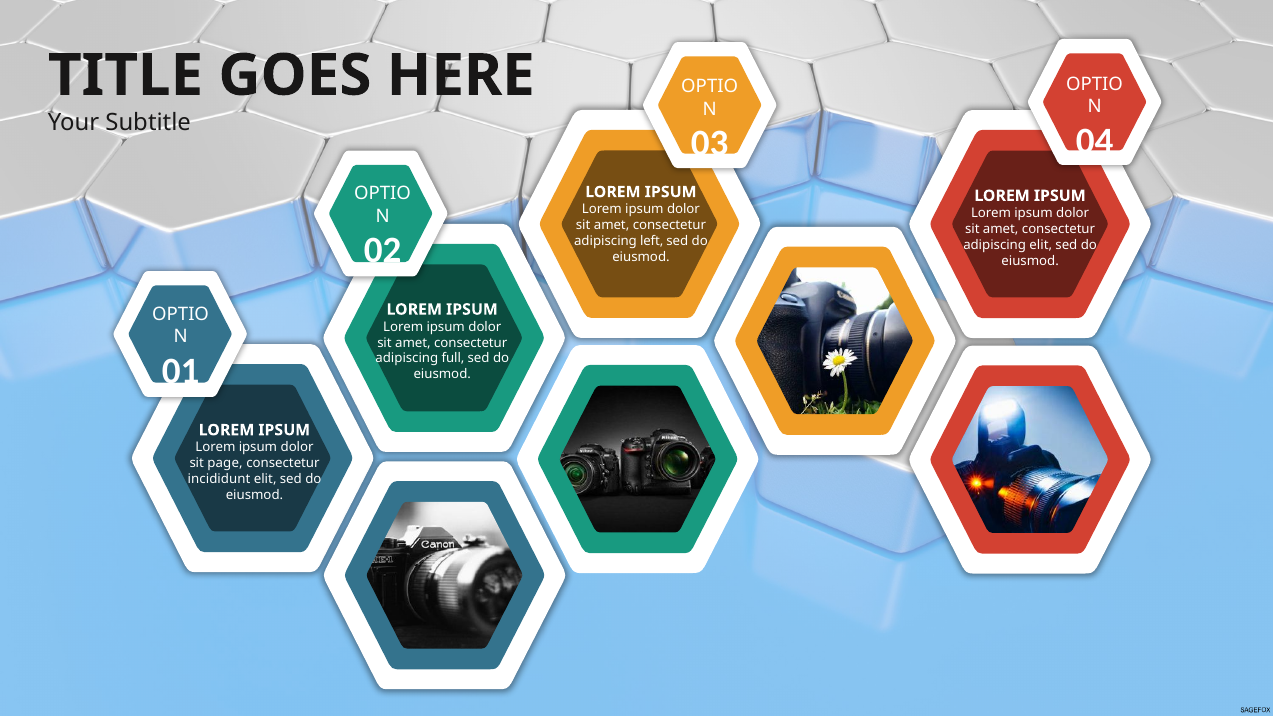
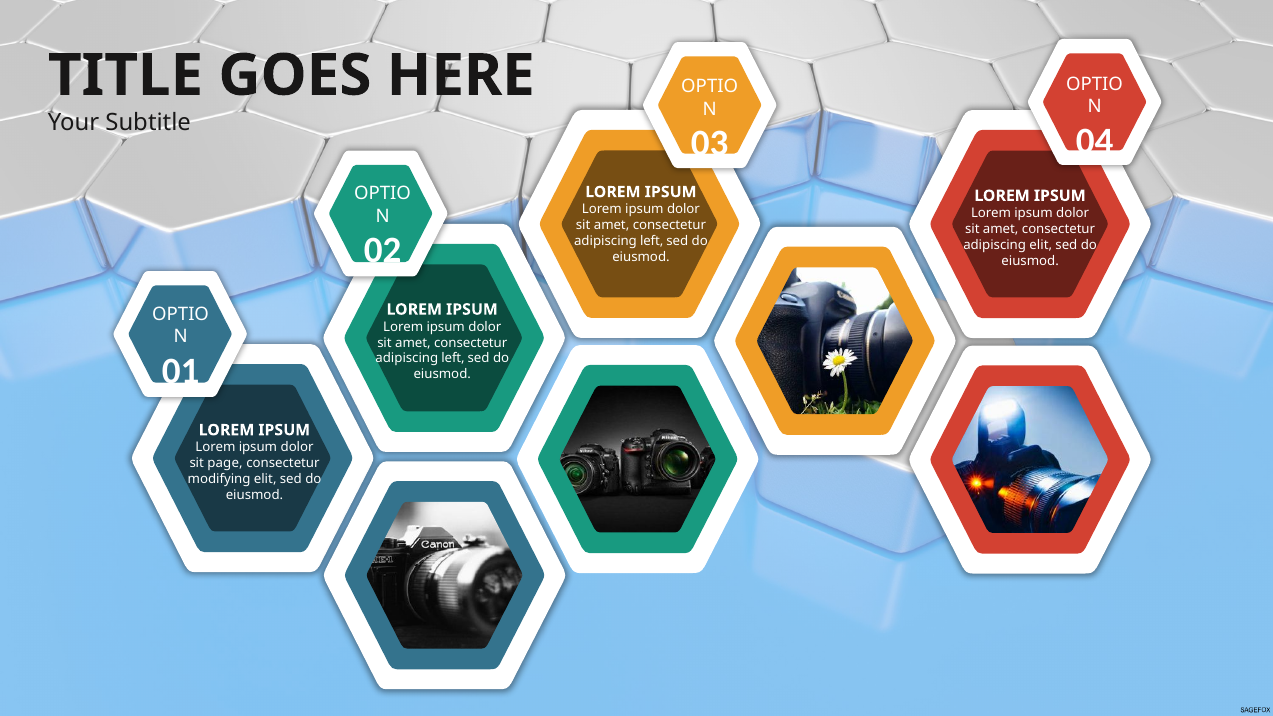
full: full -> left (453, 359)
incididunt: incididunt -> modifying (219, 479)
